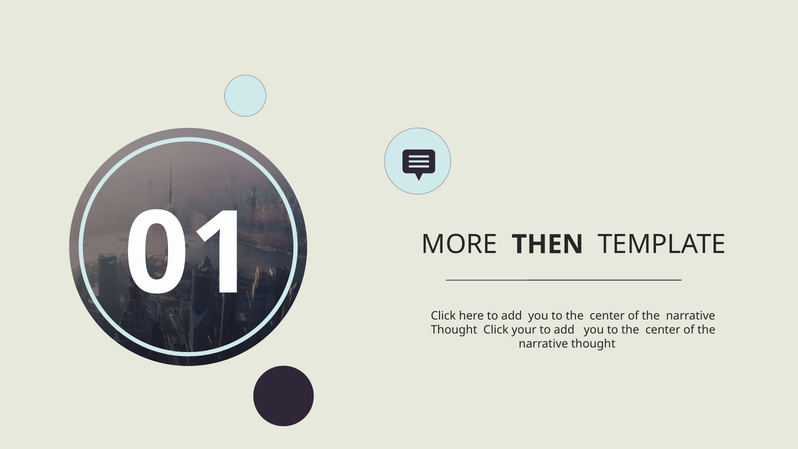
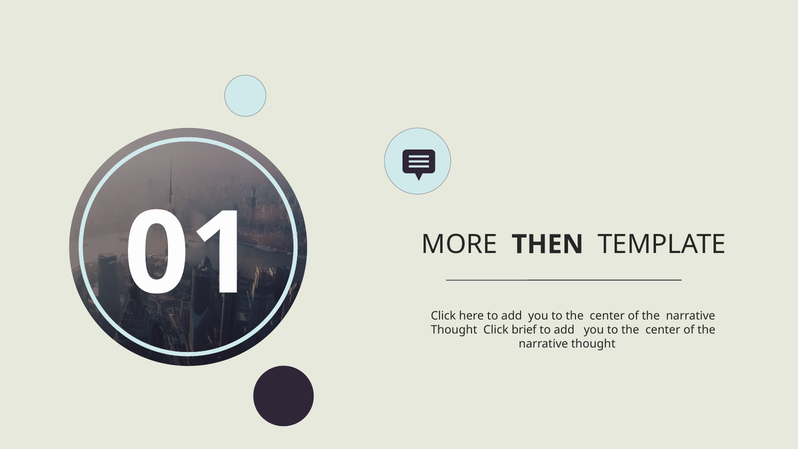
your: your -> brief (524, 330)
